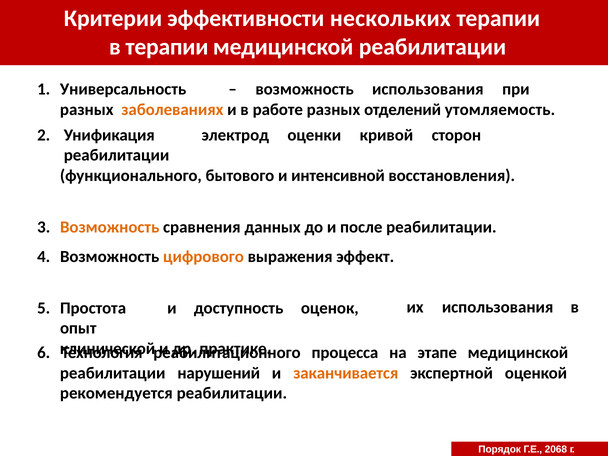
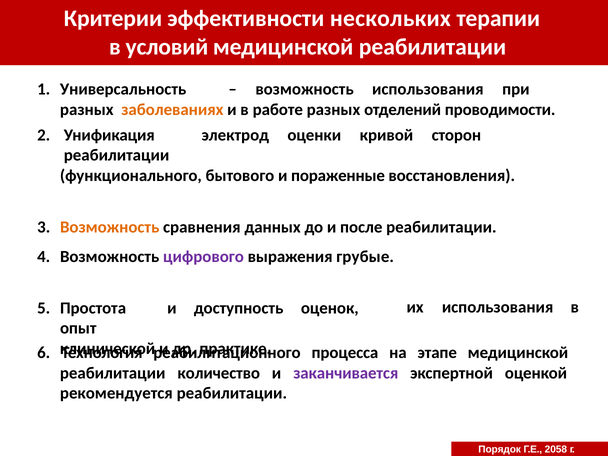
в терапии: терапии -> условий (167, 47)
утомляемость: утомляемость -> проводимости (500, 110)
интенсивной: интенсивной -> пораженные (338, 175)
цифрового colour: orange -> purple (203, 256)
эффект: эффект -> грубые (365, 256)
нарушений: нарушений -> количество (219, 373)
заканчивается colour: orange -> purple (346, 373)
2068: 2068 -> 2058 (556, 449)
